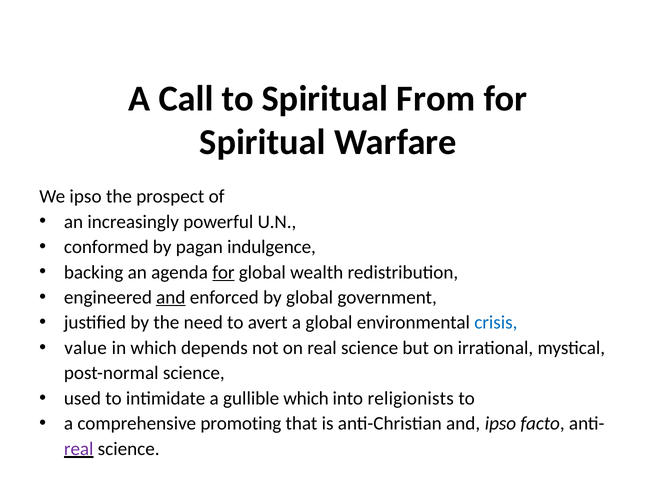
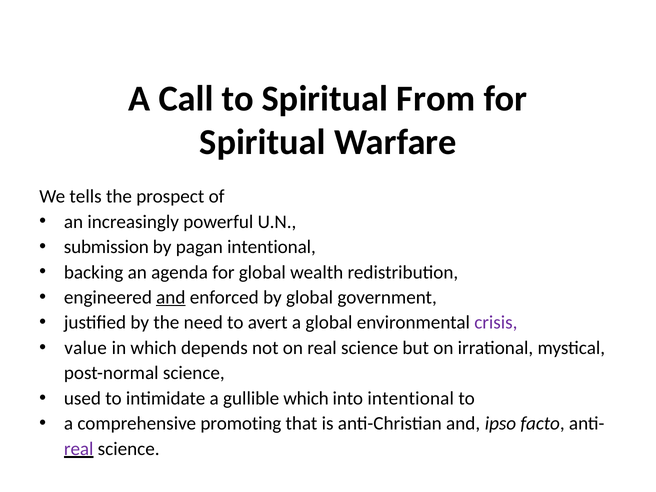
We ipso: ipso -> tells (86, 197)
conformed: conformed -> submission (106, 247)
pagan indulgence: indulgence -> intentional (271, 247)
for underline: present -> none (223, 272)
crisis colour: blue -> purple (496, 323)
into religionists: religionists -> intentional (411, 398)
